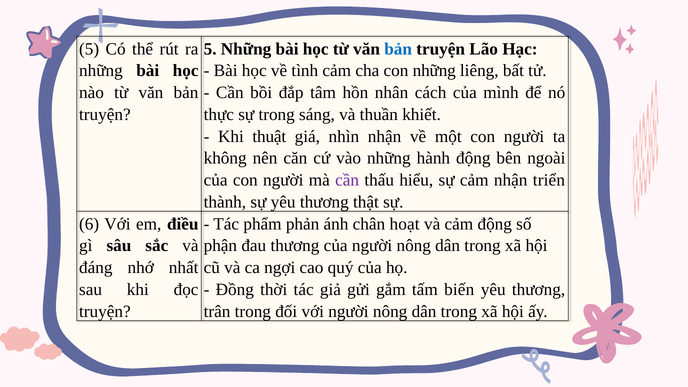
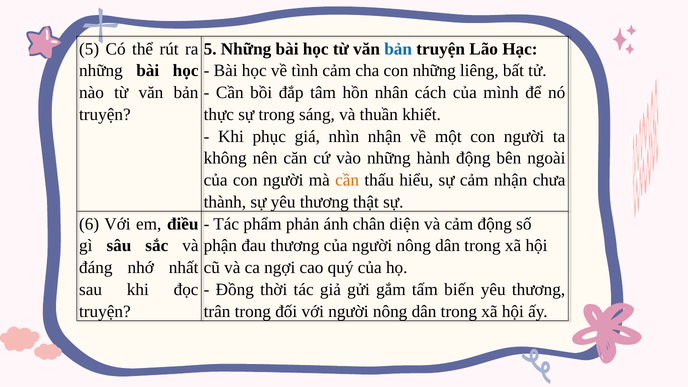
thuật: thuật -> phục (269, 136)
cần colour: purple -> orange (347, 180)
triển: triển -> chưa (549, 180)
hoạt: hoạt -> diện (405, 224)
